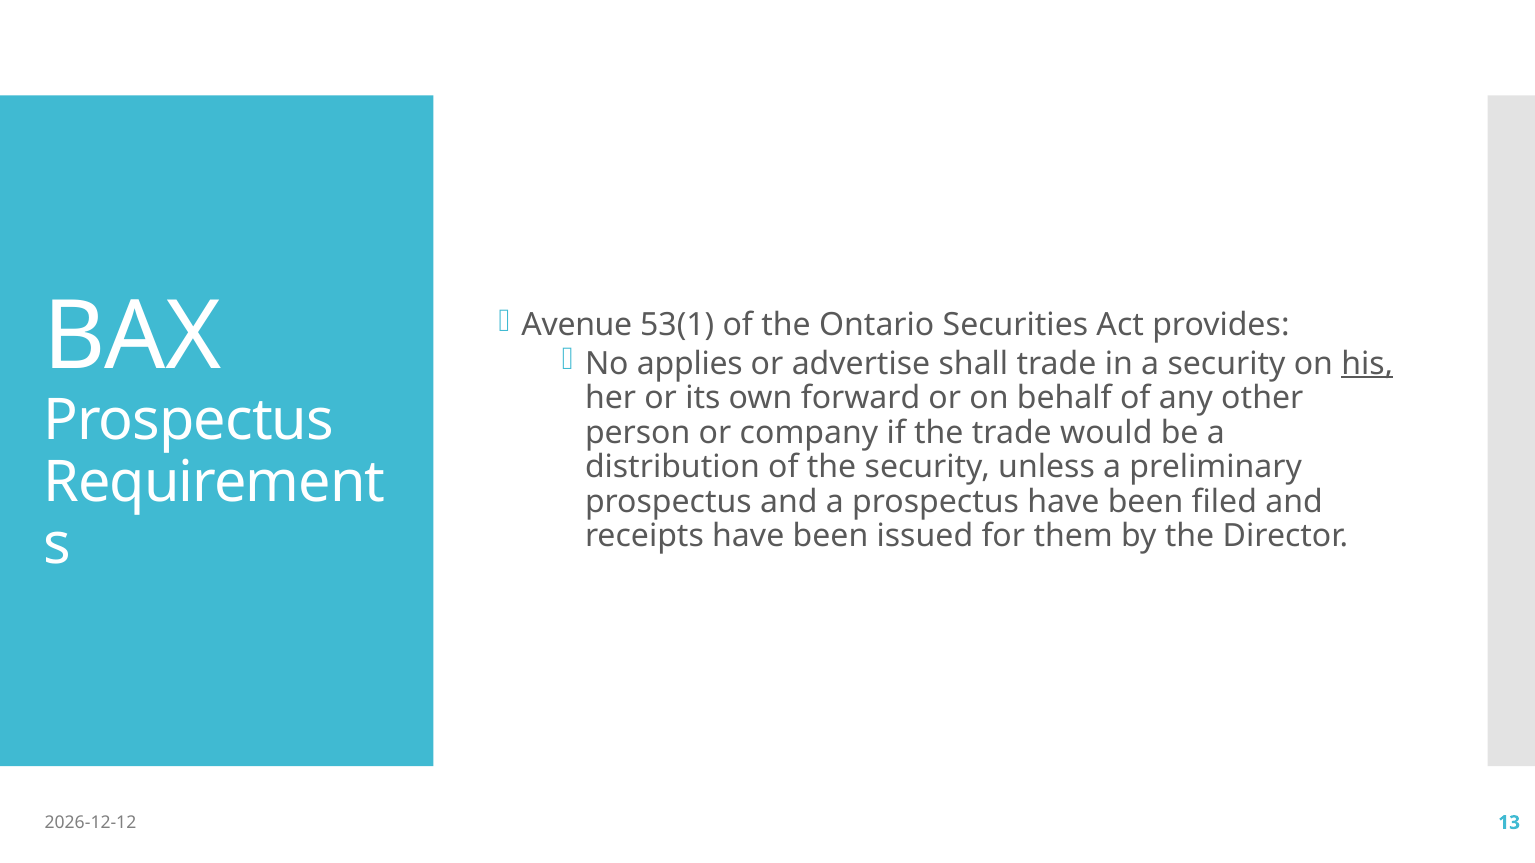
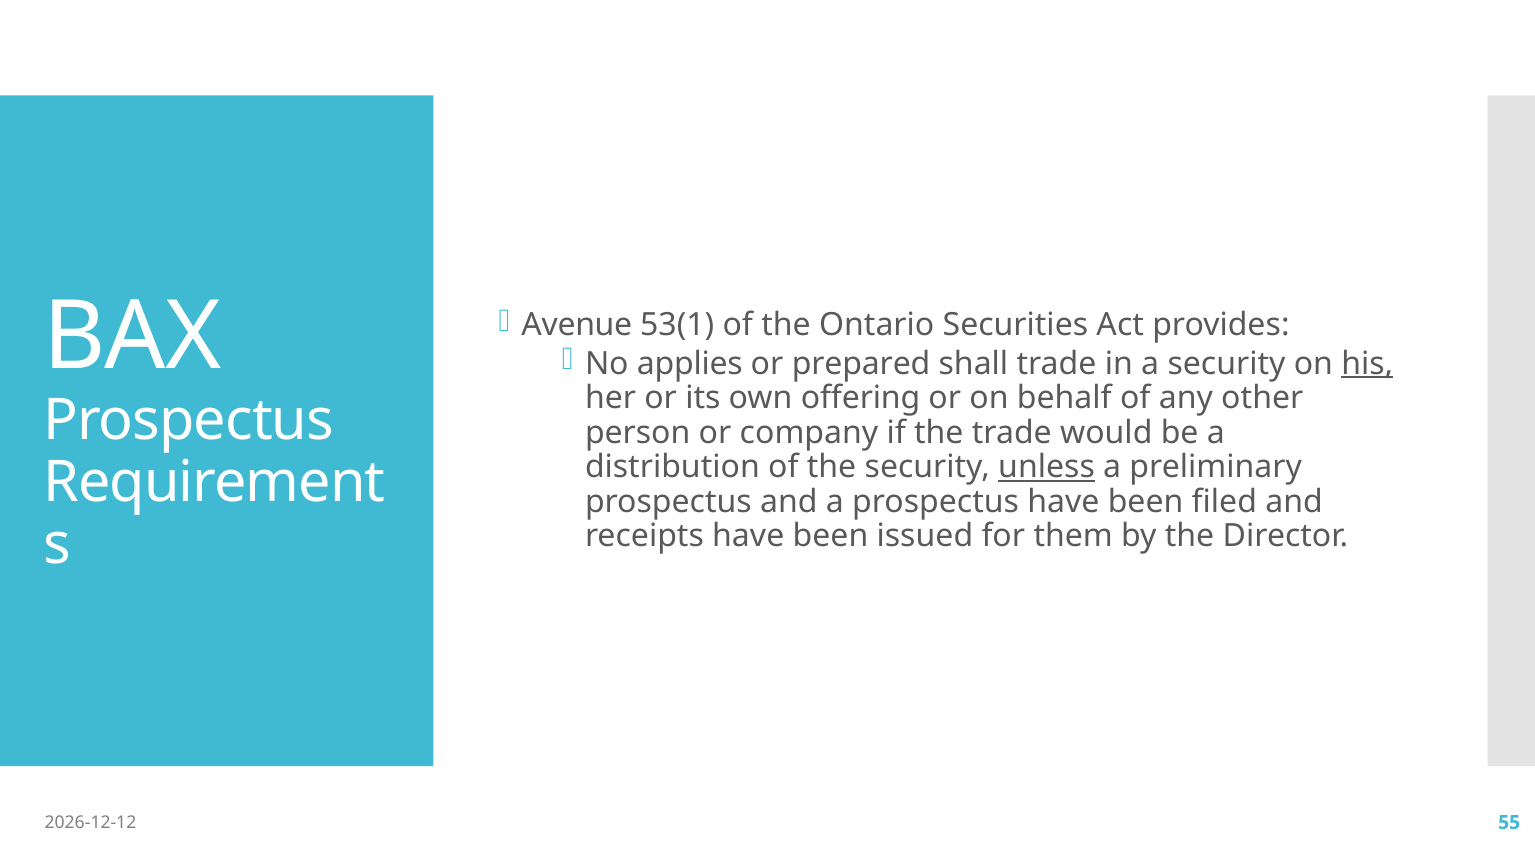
advertise: advertise -> prepared (861, 364)
forward: forward -> offering (861, 398)
unless underline: none -> present (1047, 467)
13: 13 -> 55 (1509, 823)
